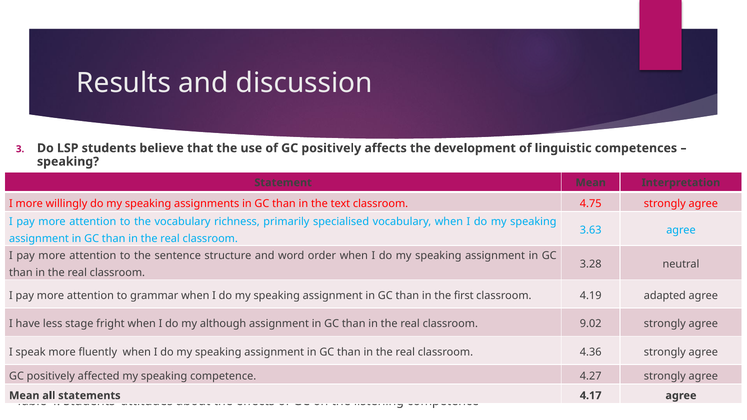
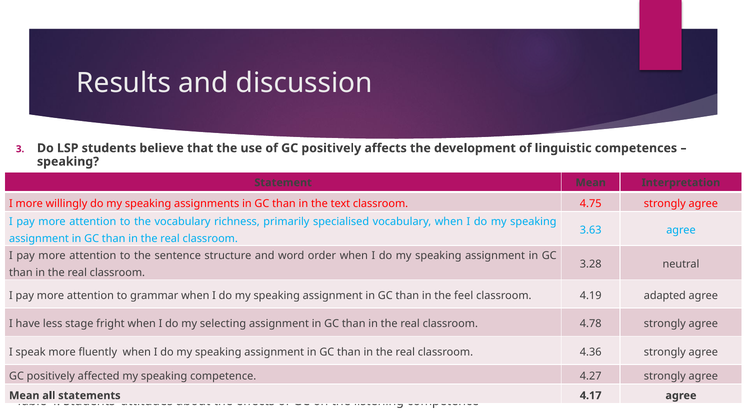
first: first -> feel (464, 296)
although: although -> selecting (223, 324)
9.02: 9.02 -> 4.78 (591, 324)
